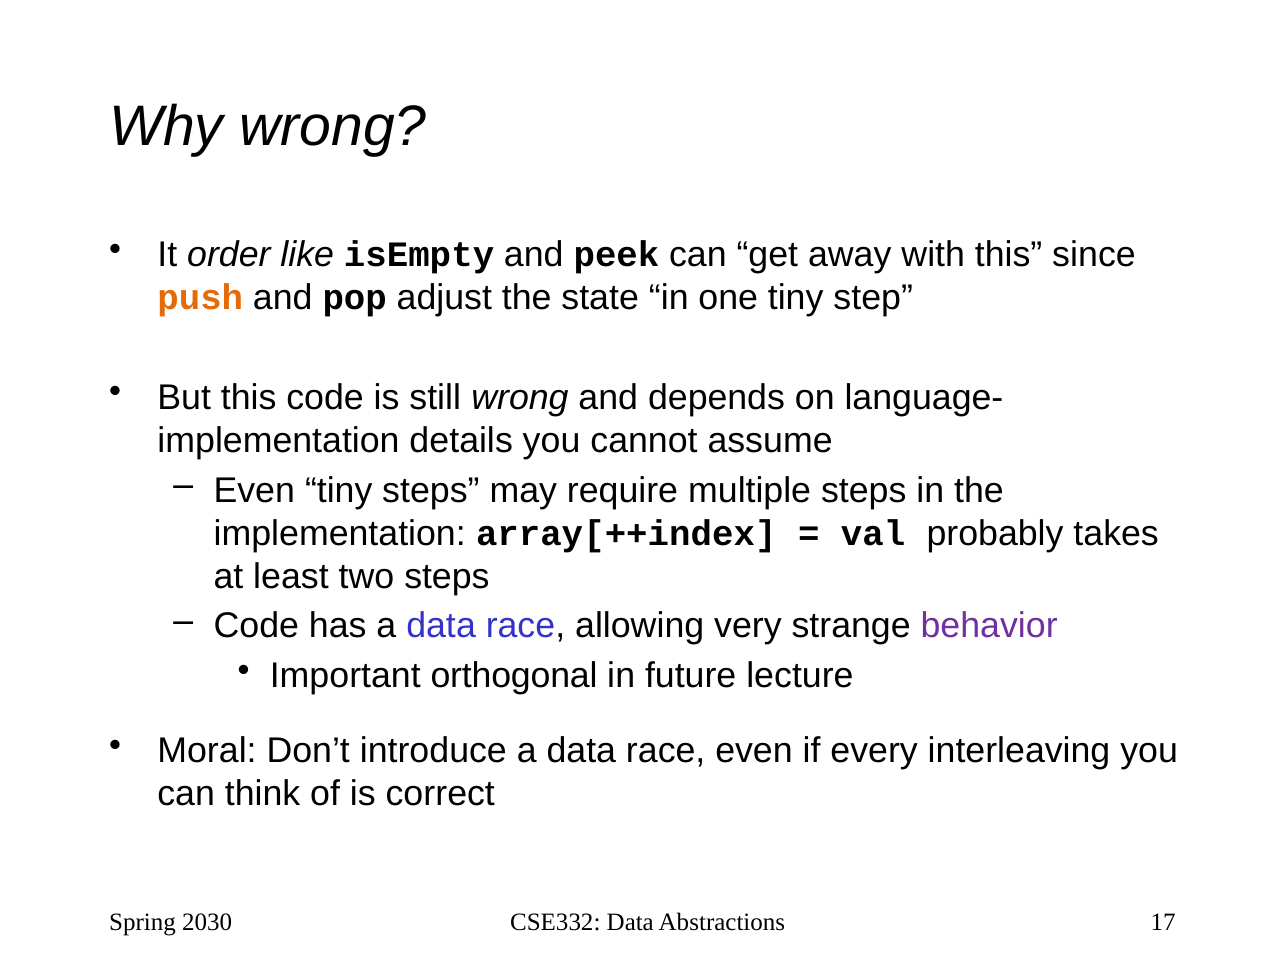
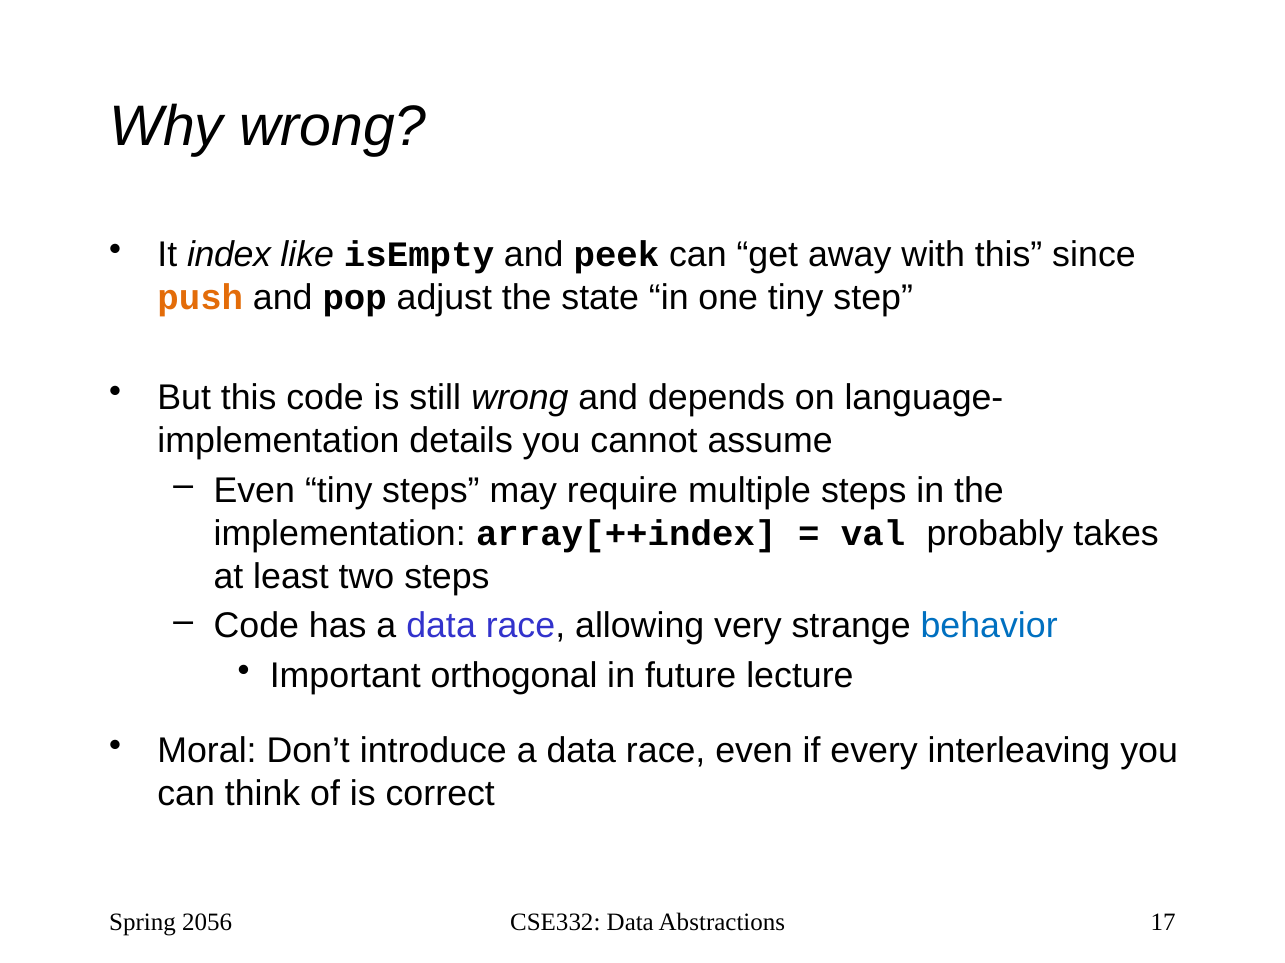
order: order -> index (229, 255)
behavior colour: purple -> blue (989, 627)
2030: 2030 -> 2056 (207, 923)
